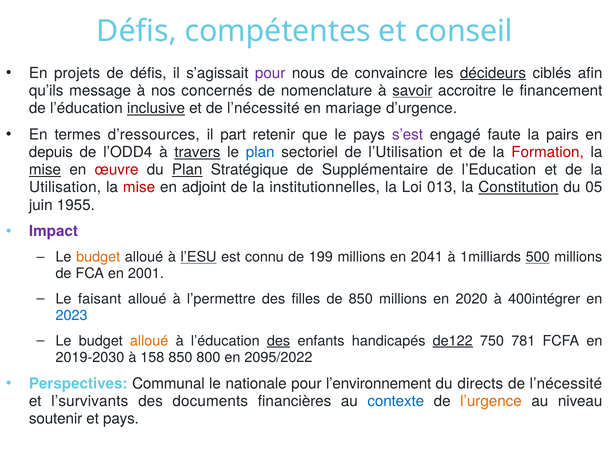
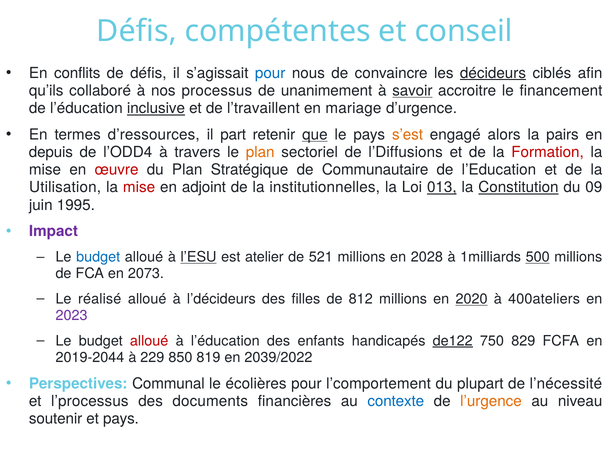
projets: projets -> conflits (77, 73)
pour colour: purple -> blue (270, 73)
message: message -> collaboré (100, 91)
concernés: concernés -> processus (217, 91)
nomenclature: nomenclature -> unanimement (327, 91)
et de l’nécessité: l’nécessité -> l’travaillent (263, 108)
que underline: none -> present (315, 135)
s’est colour: purple -> orange (408, 135)
faute: faute -> alors (504, 135)
travers underline: present -> none (197, 152)
plan colour: blue -> orange (260, 152)
l’Utilisation: l’Utilisation -> l’Diffusions (406, 152)
mise underline: present -> none (45, 170)
Plan underline: present -> none (187, 170)
Supplémentaire: Supplémentaire -> Communautaire (375, 170)
013 underline: none -> present (442, 187)
05: 05 -> 09 (594, 187)
1955: 1955 -> 1995 (76, 205)
budget colour: orange -> blue (98, 257)
connu: connu -> atelier (264, 257)
199: 199 -> 521 (321, 257)
2041: 2041 -> 2028 (427, 257)
2001: 2001 -> 2073 (146, 274)
faisant: faisant -> réalisé (100, 299)
l’permettre: l’permettre -> l’décideurs (221, 299)
de 850: 850 -> 812 (361, 299)
2020 underline: none -> present (472, 299)
400intégrer: 400intégrer -> 400ateliers (544, 299)
2023 colour: blue -> purple (72, 315)
alloué colour: orange -> red (149, 341)
des underline: present -> none (279, 341)
781: 781 -> 829 (523, 341)
2019-2030: 2019-2030 -> 2019-2044 (90, 357)
158: 158 -> 229 (152, 357)
800: 800 -> 819 (208, 357)
2095/2022: 2095/2022 -> 2039/2022 (278, 357)
nationale: nationale -> écolières (256, 383)
l’environnement: l’environnement -> l’comportement (379, 383)
directs: directs -> plupart (480, 383)
l’survivants: l’survivants -> l’processus (90, 401)
